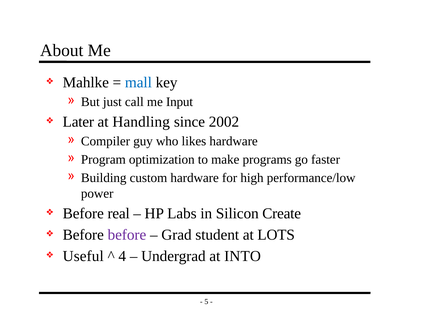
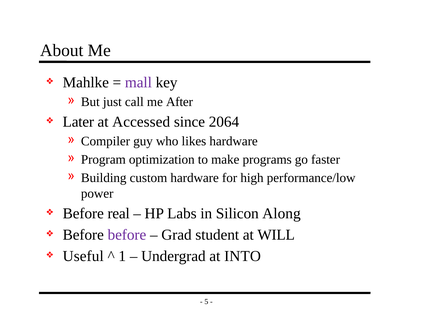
mall colour: blue -> purple (138, 82)
Input: Input -> After (180, 102)
Handling: Handling -> Accessed (141, 122)
2002: 2002 -> 2064 (224, 122)
Create: Create -> Along (281, 213)
LOTS: LOTS -> WILL (276, 234)
4: 4 -> 1 (122, 256)
